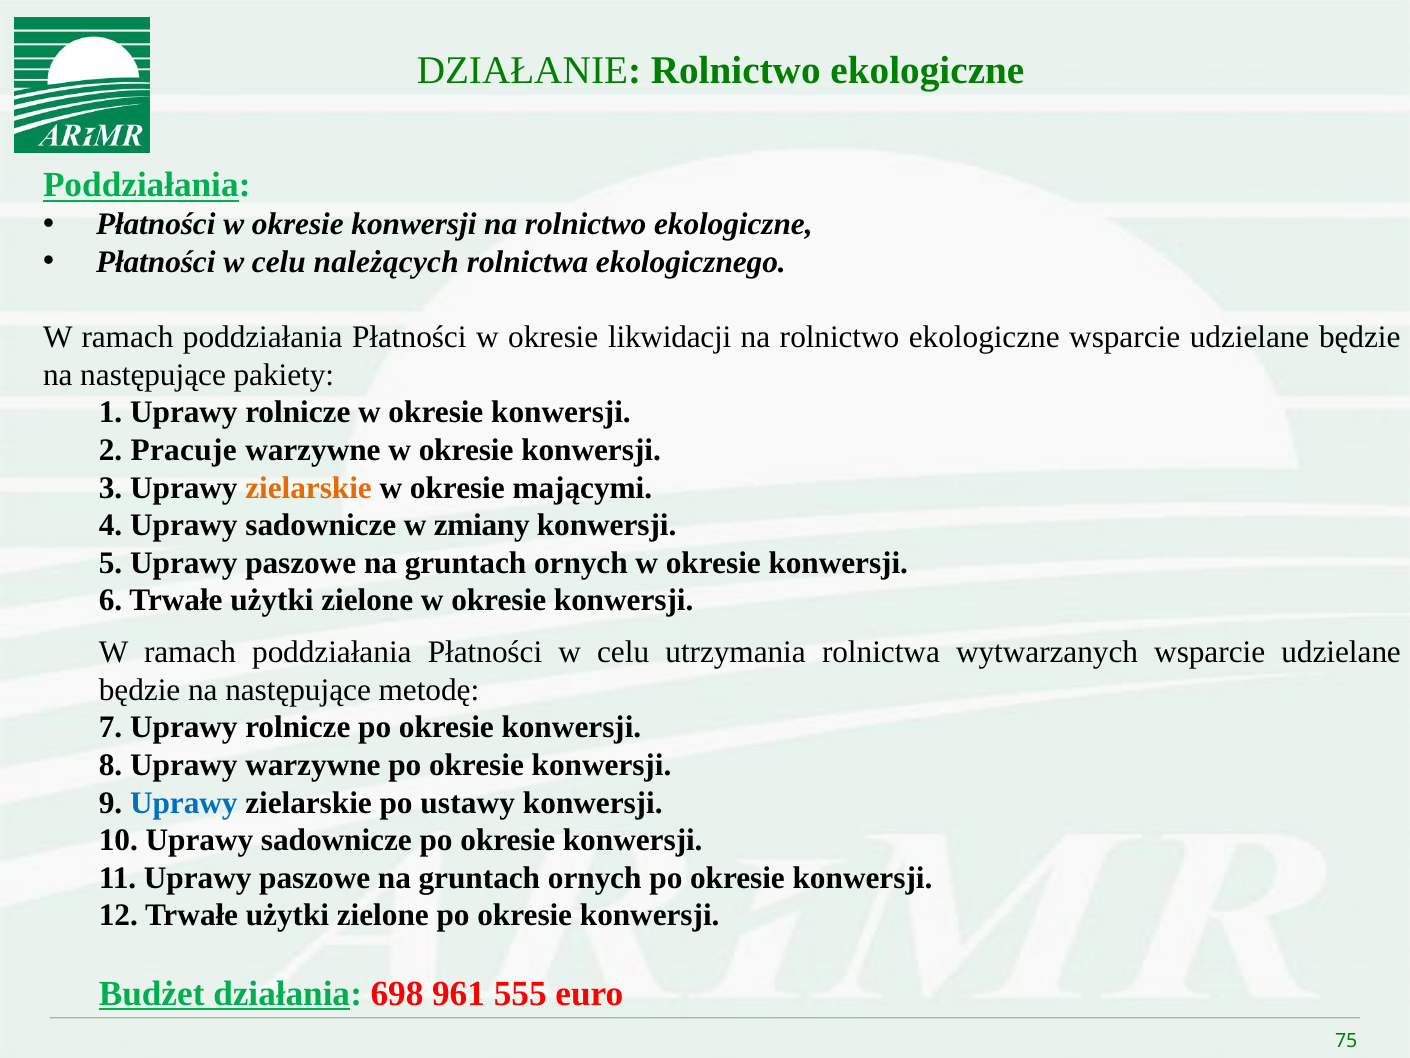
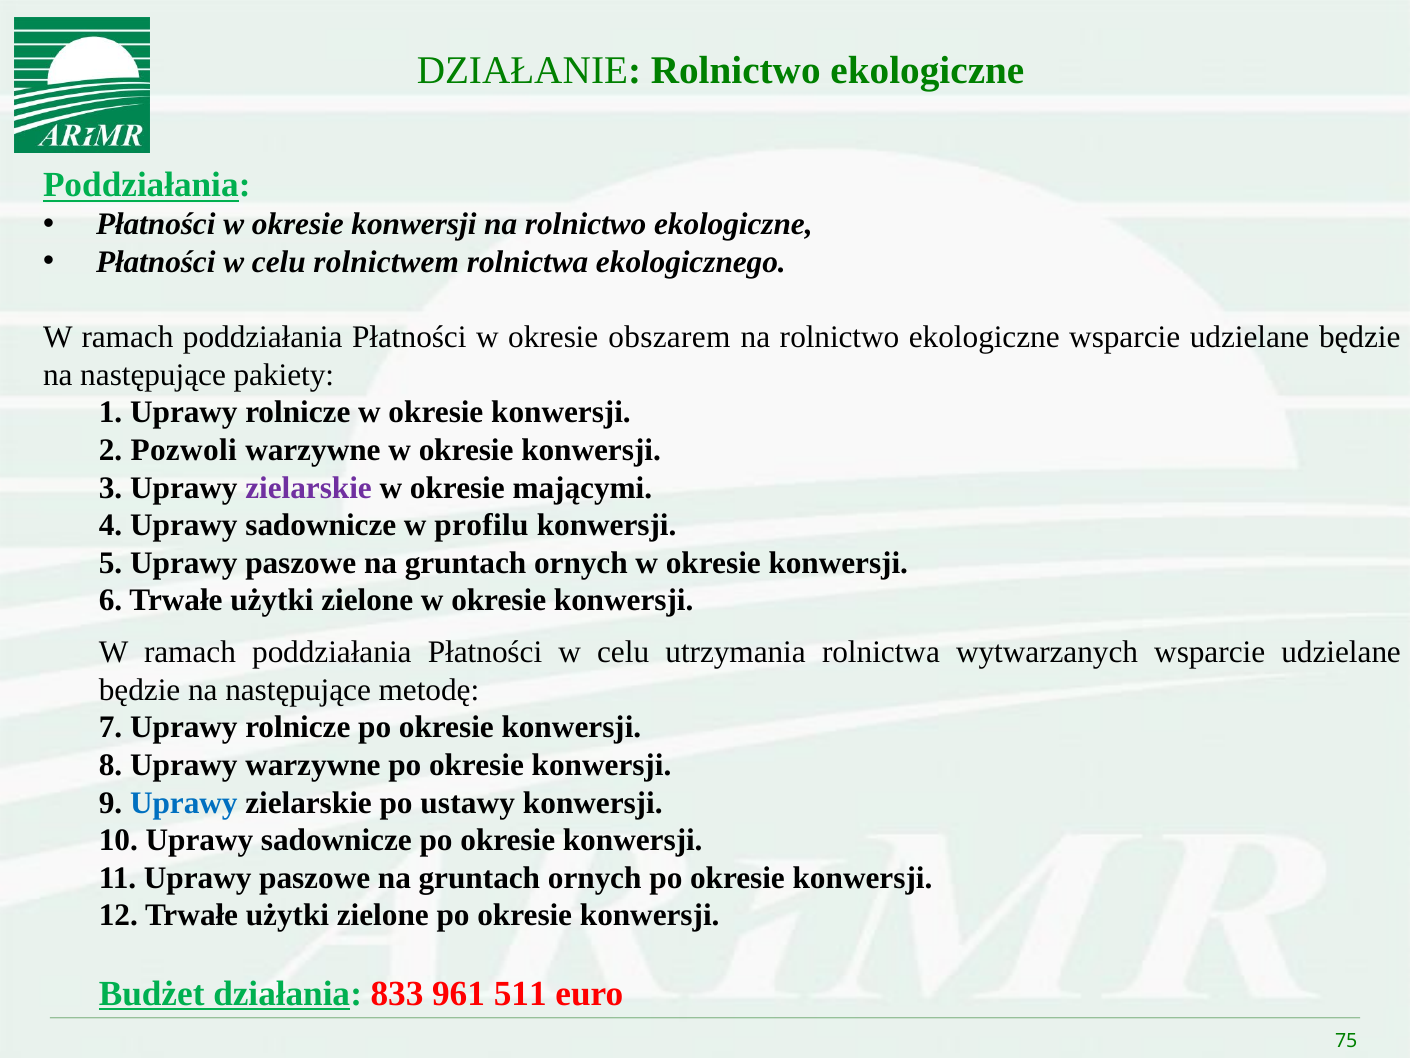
należących: należących -> rolnictwem (386, 262)
likwidacji: likwidacji -> obszarem (669, 337)
Pracuje: Pracuje -> Pozwoli (184, 450)
zielarskie colour: orange -> purple (309, 488)
zmiany: zmiany -> profilu (481, 525)
698: 698 -> 833 (397, 993)
555: 555 -> 511 (520, 993)
